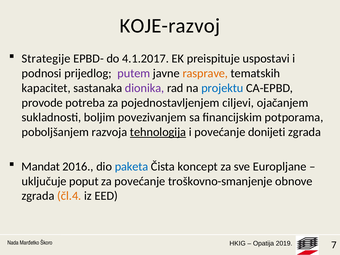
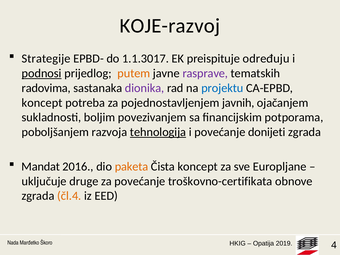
4.1.2017: 4.1.2017 -> 1.1.3017 (146, 59)
uspostavi: uspostavi -> određuju (266, 59)
podnosi underline: none -> present (42, 73)
putem colour: purple -> orange (134, 73)
rasprave colour: orange -> purple (205, 73)
kapacitet: kapacitet -> radovima (46, 88)
provode: provode -> koncept (42, 103)
ciljevi: ciljevi -> javnih (238, 103)
paketa colour: blue -> orange (132, 166)
poput: poput -> druge (84, 181)
troškovno-smanjenje: troškovno-smanjenje -> troškovno-certifikata (220, 181)
7: 7 -> 4 (334, 245)
